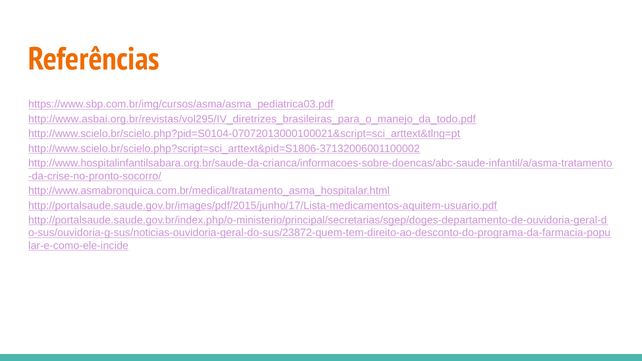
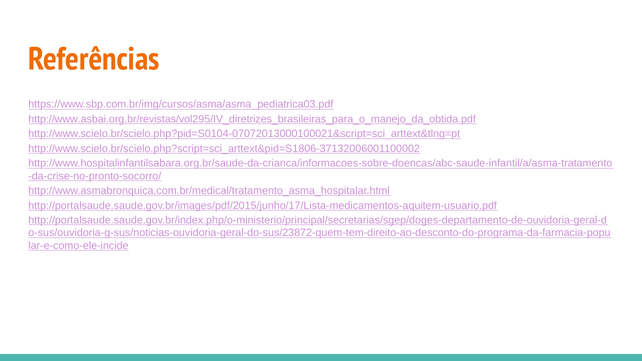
http://www.asbai.org.br/revistas/vol295/IV_diretrizes_brasileiras_para_o_manejo_da_todo.pdf: http://www.asbai.org.br/revistas/vol295/IV_diretrizes_brasileiras_para_o_manejo_da_todo.pdf -> http://www.asbai.org.br/revistas/vol295/IV_diretrizes_brasileiras_para_o_manejo_da_obtida.pdf (252, 119)
